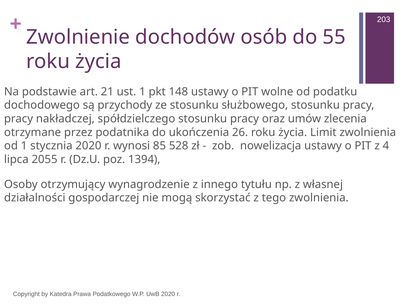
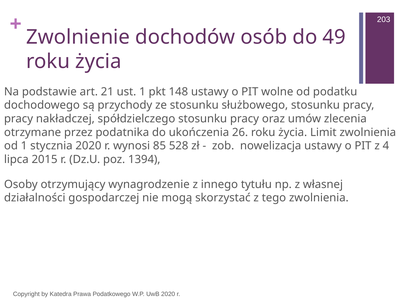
55: 55 -> 49 (334, 37)
2055: 2055 -> 2015 (45, 160)
